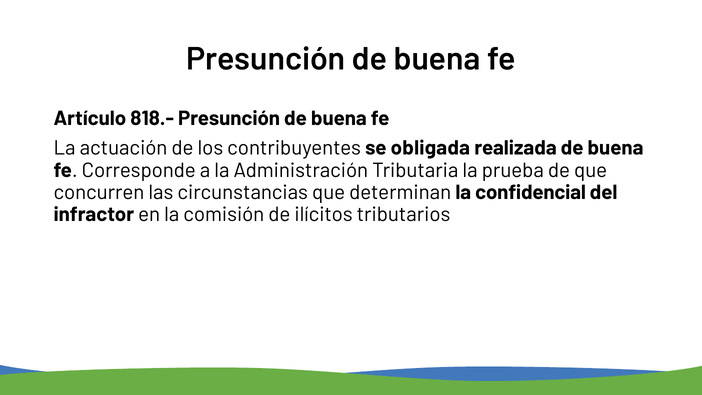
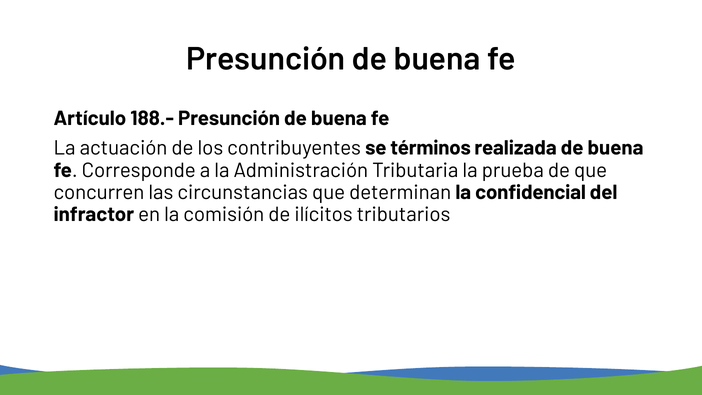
818.-: 818.- -> 188.- (152, 119)
obligada: obligada -> términos (431, 148)
